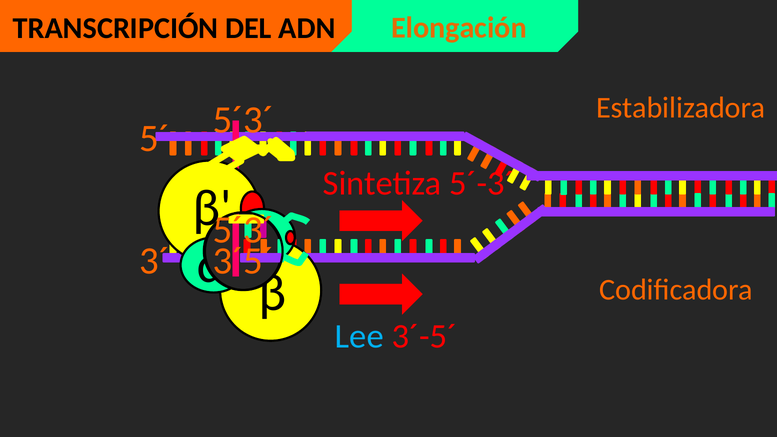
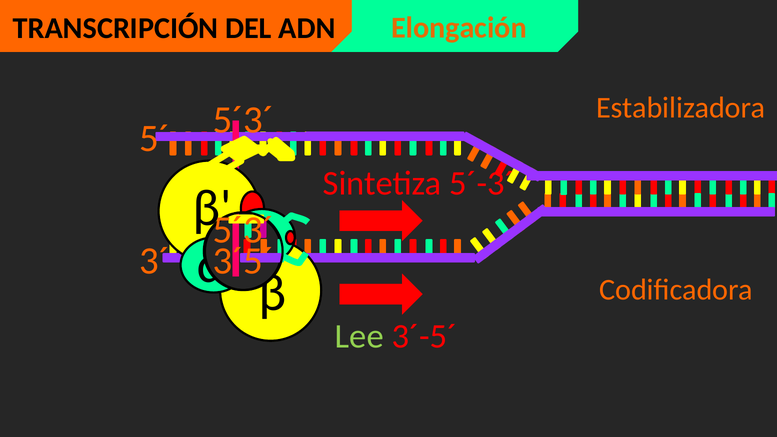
Lee colour: light blue -> light green (359, 337)
